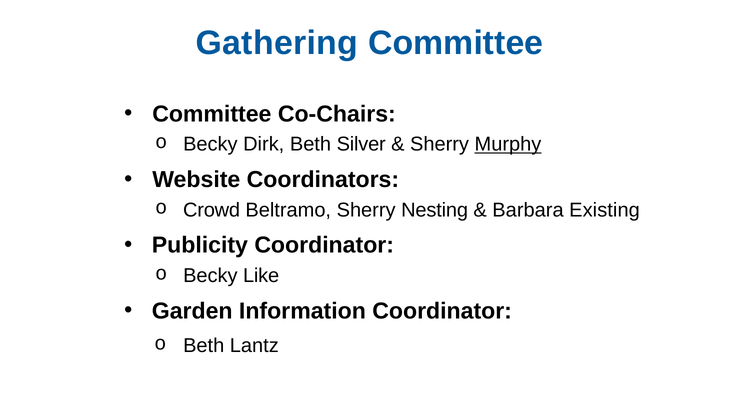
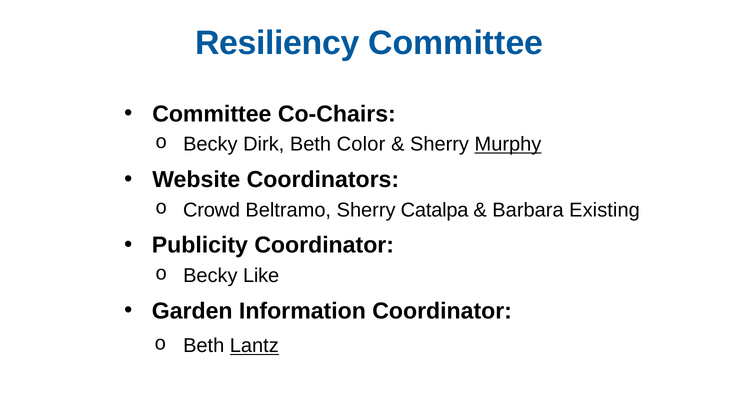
Gathering: Gathering -> Resiliency (277, 43)
Silver: Silver -> Color (361, 144)
Nesting: Nesting -> Catalpa (435, 210)
Lantz underline: none -> present (254, 346)
